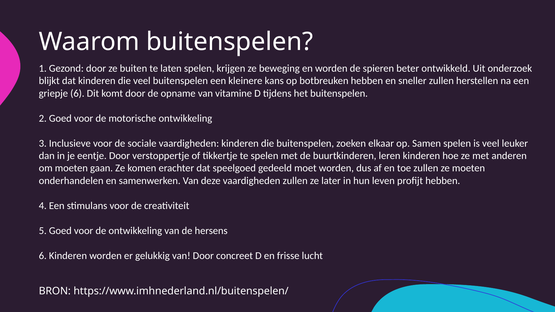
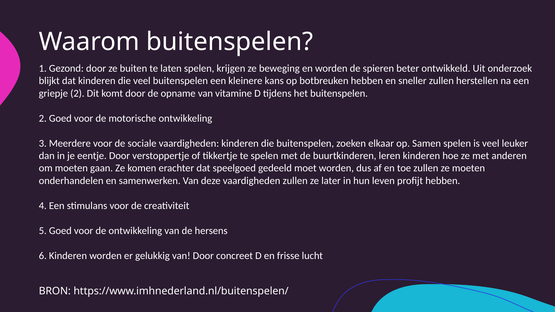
griepje 6: 6 -> 2 (77, 93)
Inclusieve: Inclusieve -> Meerdere (70, 143)
